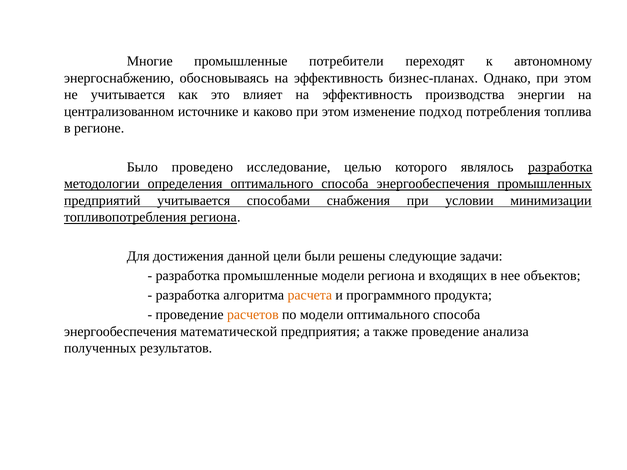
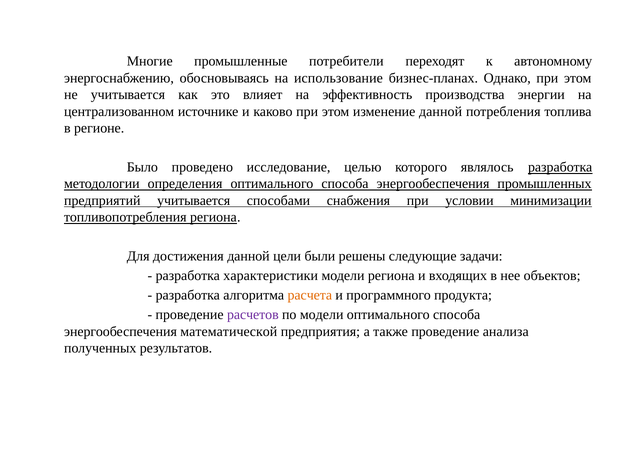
обосновываясь на эффективность: эффективность -> использование (338, 78)
изменение подход: подход -> данной (441, 112)
разработка промышленные: промышленные -> характеристики (271, 276)
расчетов colour: orange -> purple (253, 315)
